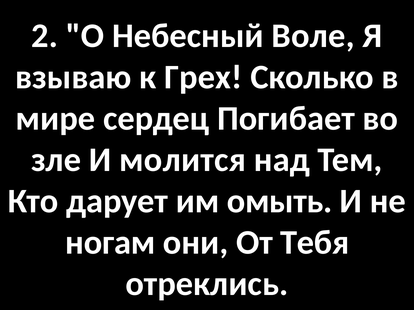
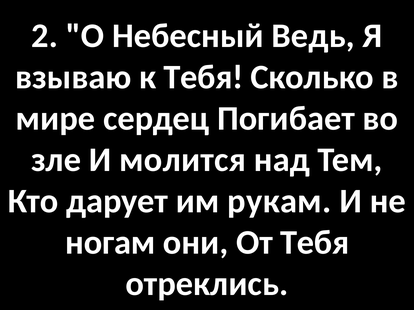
Воле: Воле -> Ведь (313, 36)
к Грех: Грех -> Тебя (203, 77)
омыть: омыть -> рукам (279, 201)
